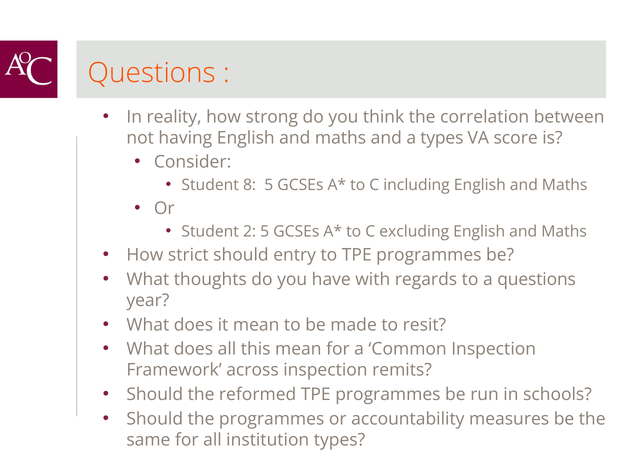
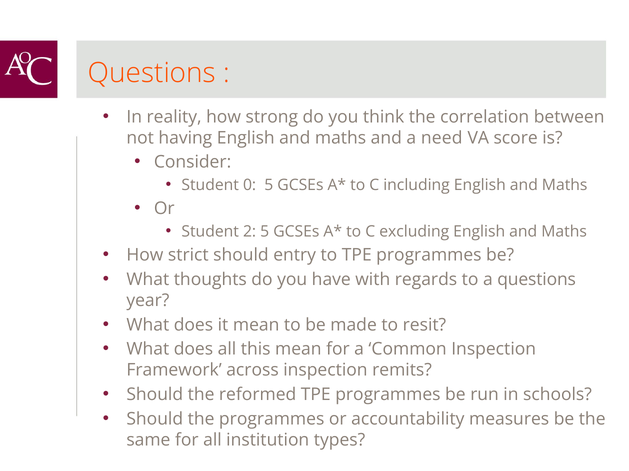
a types: types -> need (442, 138)
8: 8 -> 0 (250, 185)
